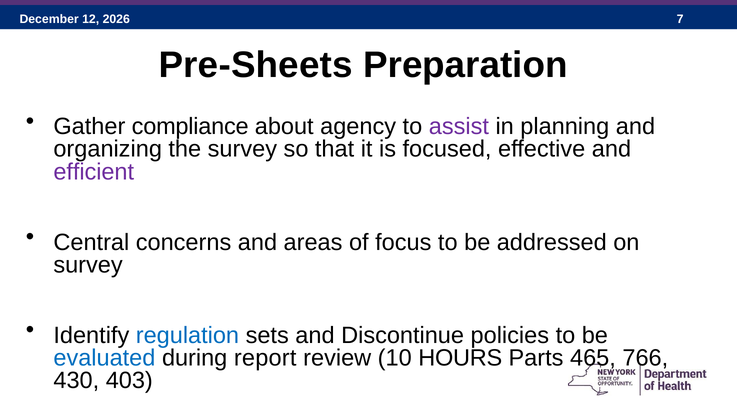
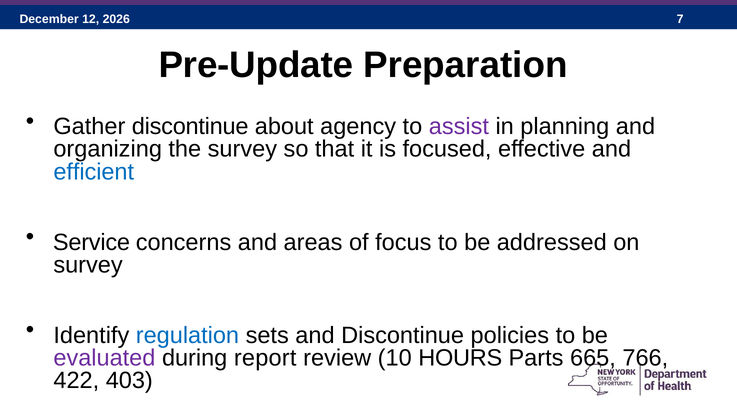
Pre-Sheets: Pre-Sheets -> Pre-Update (256, 65)
Gather compliance: compliance -> discontinue (190, 126)
efficient colour: purple -> blue (94, 172)
Central: Central -> Service (91, 242)
evaluated colour: blue -> purple (104, 358)
465: 465 -> 665 (593, 358)
430: 430 -> 422 (76, 380)
